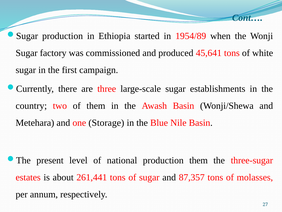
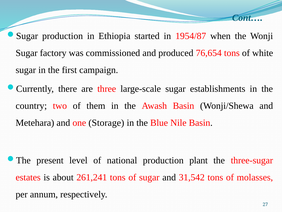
1954/89: 1954/89 -> 1954/87 (191, 36)
45,641: 45,641 -> 76,654 (209, 53)
production them: them -> plant (199, 160)
261,441: 261,441 -> 261,241 (92, 177)
87,357: 87,357 -> 31,542 (192, 177)
